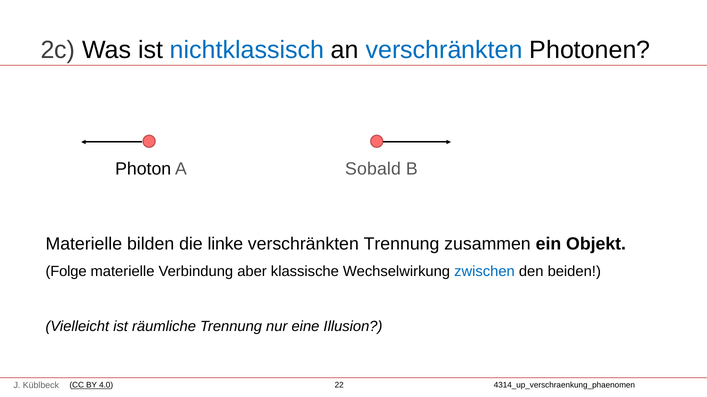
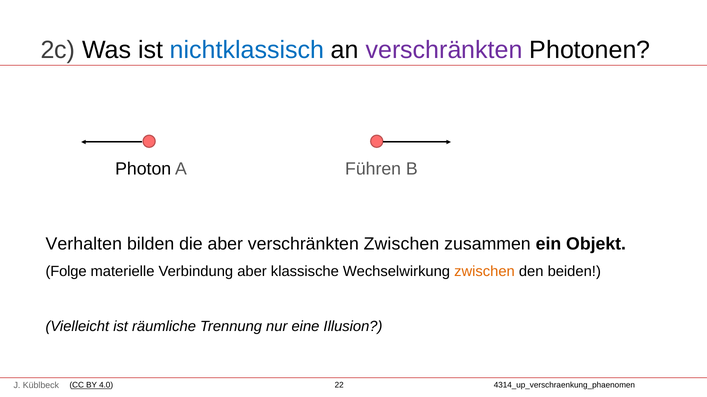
verschränkten colour: blue -> purple (444, 50)
Sobald: Sobald -> Führen (373, 169)
Materielle: Materielle -> Verhalten (84, 244)
die linke: linke -> aber (225, 244)
verschränkten Trennung: Trennung -> Zwischen (401, 244)
zwischen colour: blue -> orange (484, 272)
